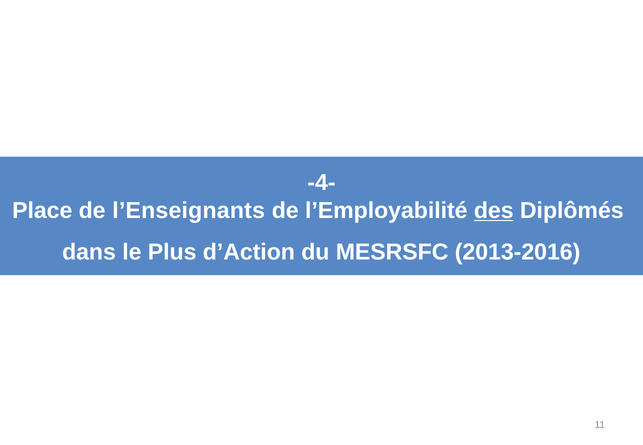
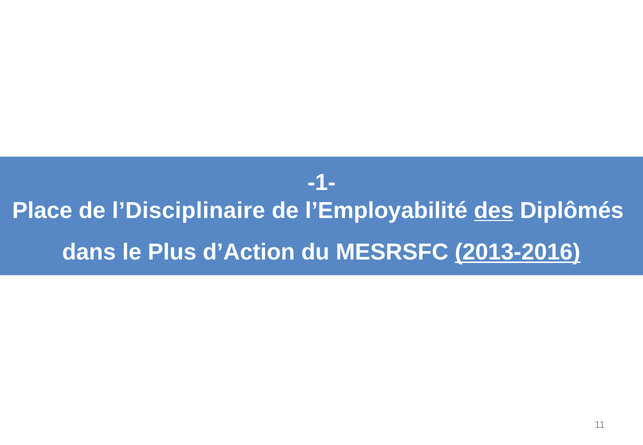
-4-: -4- -> -1- (322, 183)
l’Enseignants: l’Enseignants -> l’Disciplinaire (189, 211)
2013-2016 underline: none -> present (518, 252)
